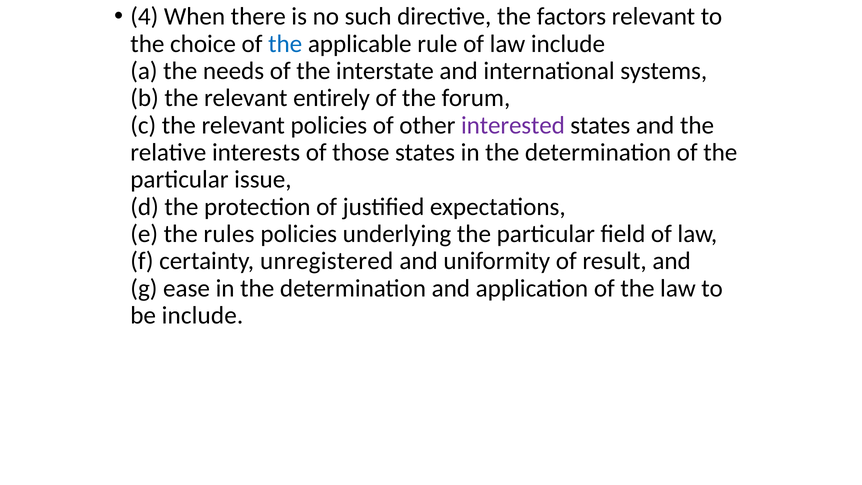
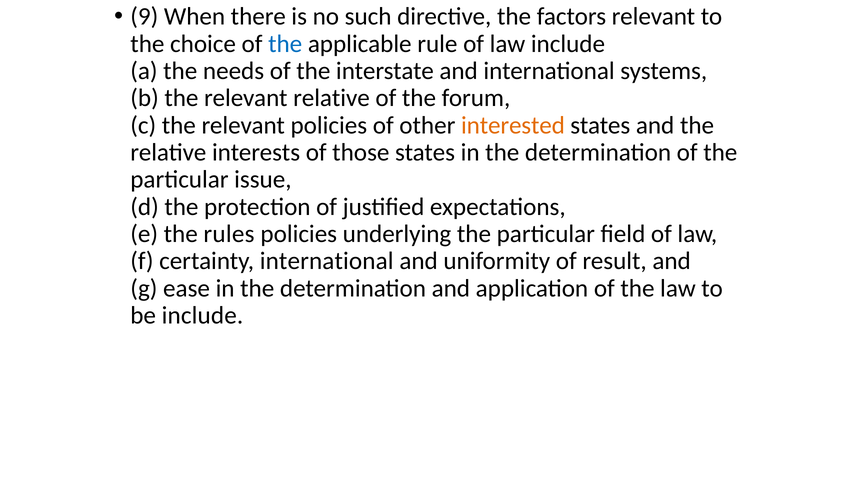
4: 4 -> 9 (144, 17)
relevant entirely: entirely -> relative (331, 98)
interested colour: purple -> orange (513, 125)
certainty unregistered: unregistered -> international (327, 261)
